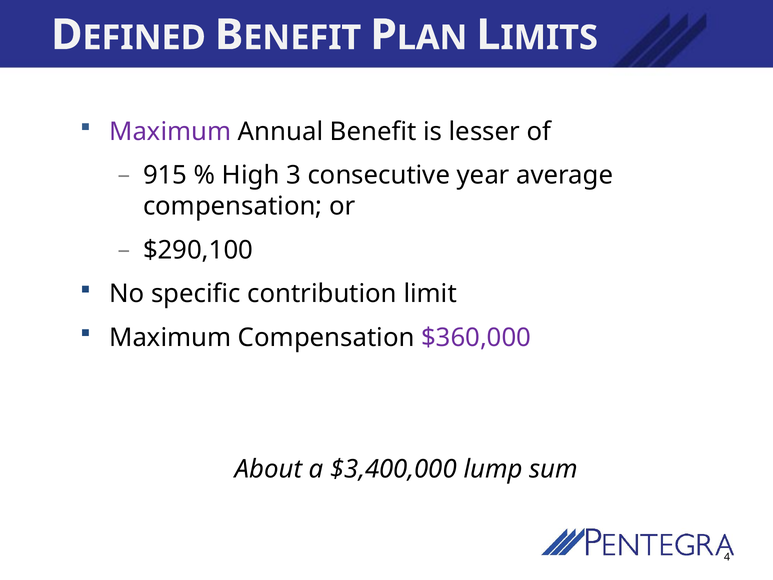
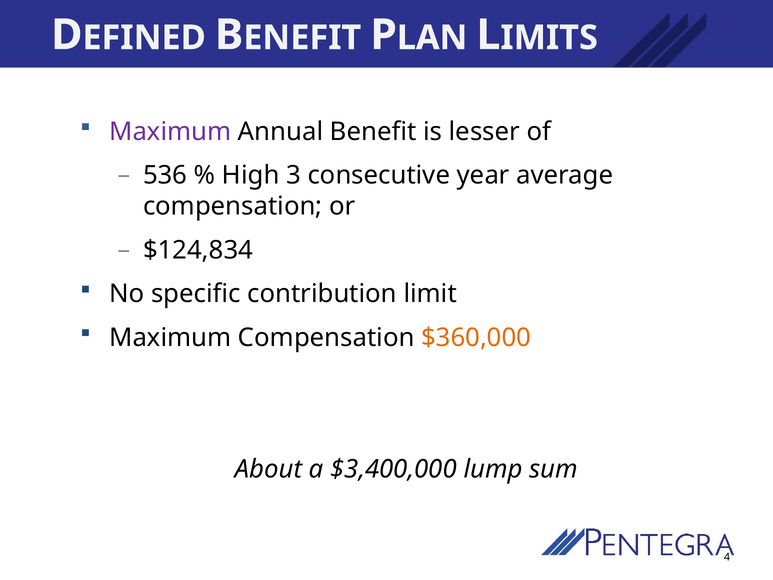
915: 915 -> 536 (165, 175)
$290,100: $290,100 -> $124,834 (198, 250)
$360,000 colour: purple -> orange (476, 338)
